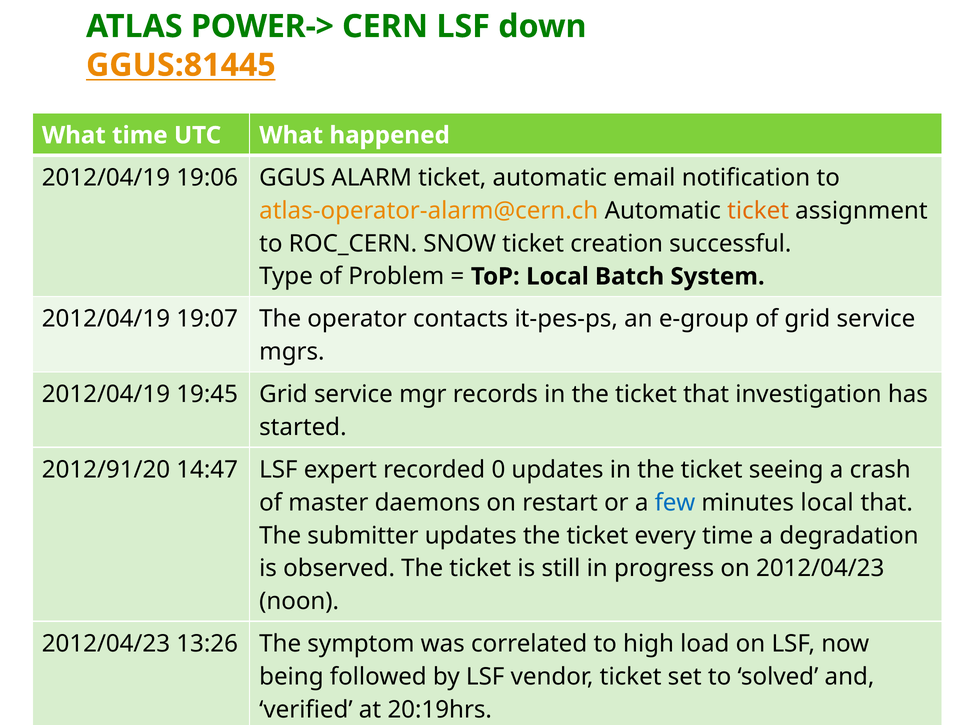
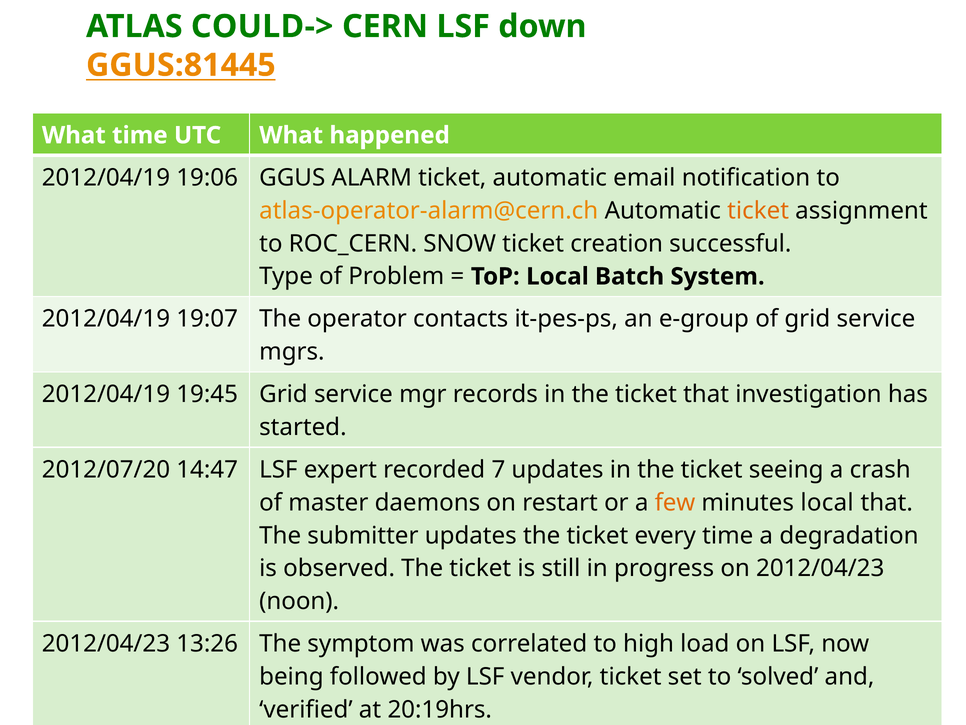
POWER->: POWER-> -> COULD-> (262, 26)
2012/91/20: 2012/91/20 -> 2012/07/20 (106, 469)
0: 0 -> 7 (498, 469)
few colour: blue -> orange (675, 502)
